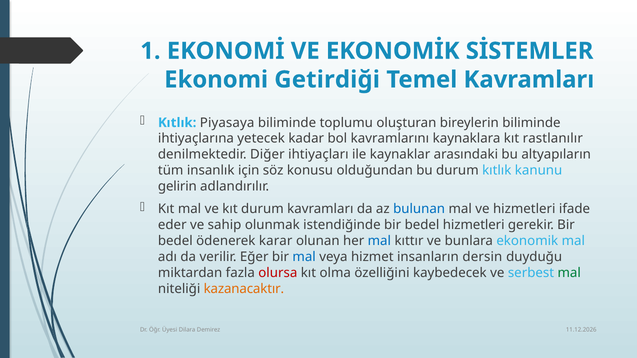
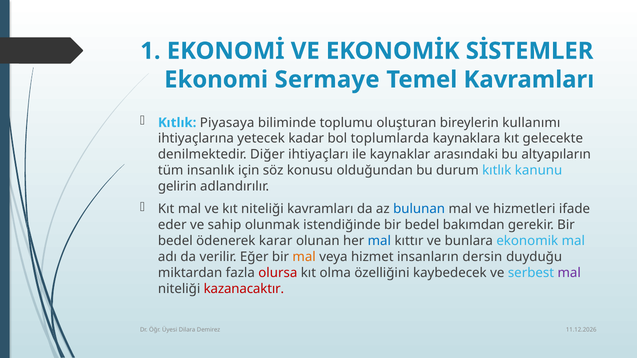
Getirdiği: Getirdiği -> Sermaye (327, 80)
bireylerin biliminde: biliminde -> kullanımı (531, 123)
kavramlarını: kavramlarını -> toplumlarda (390, 139)
rastlanılır: rastlanılır -> gelecekte (553, 139)
kıt durum: durum -> niteliği (262, 209)
bedel hizmetleri: hizmetleri -> bakımdan (474, 225)
mal colour: blue -> orange (304, 257)
mal colour: green -> purple (569, 273)
kazanacaktır colour: orange -> red (244, 289)
